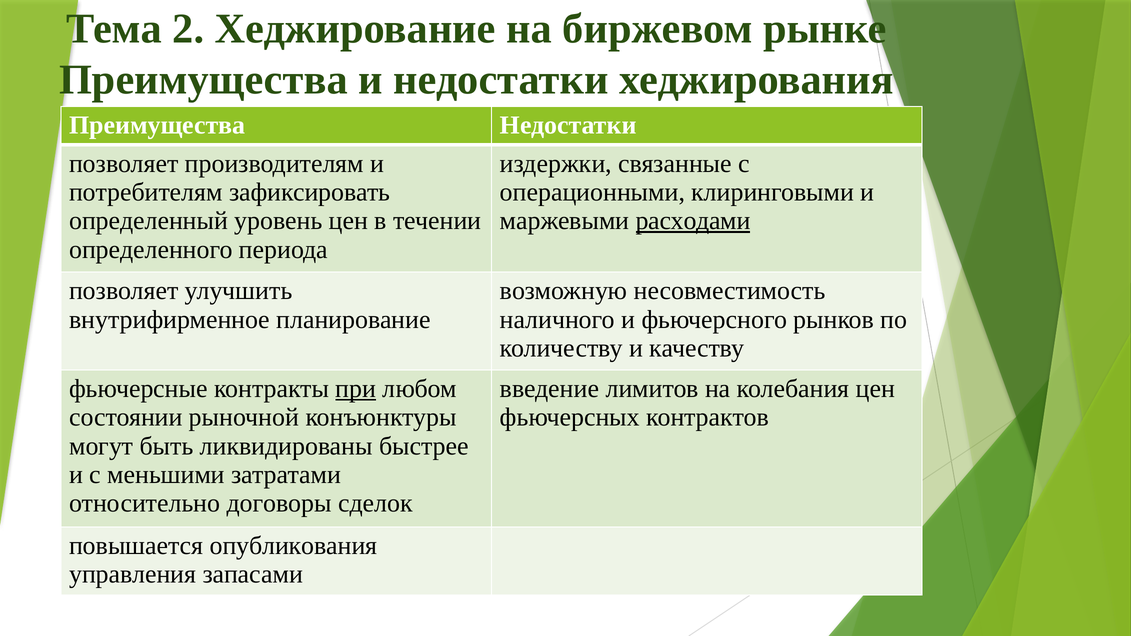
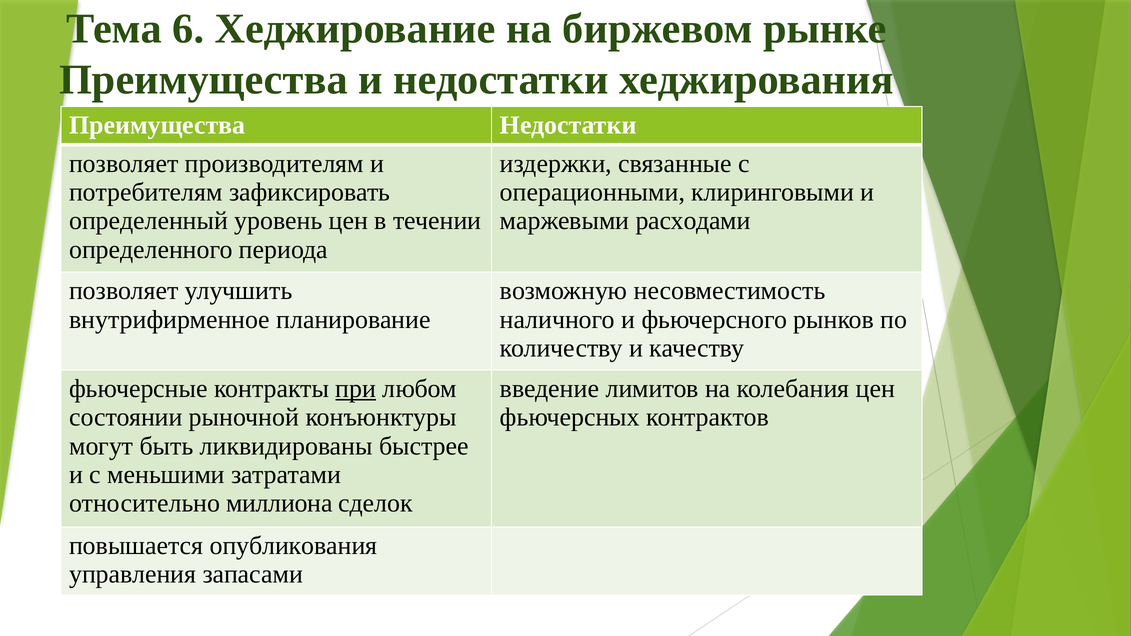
2: 2 -> 6 (188, 29)
расходами underline: present -> none (693, 221)
договоры: договоры -> миллиона (279, 503)
